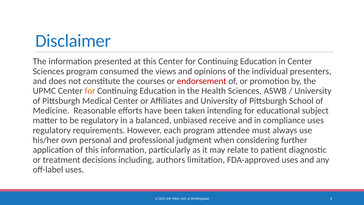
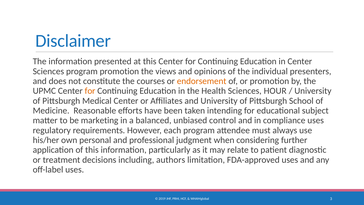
program consumed: consumed -> promotion (119, 71)
endorsement colour: red -> orange (202, 81)
ASWB: ASWB -> HOUR (275, 91)
be regulatory: regulatory -> marketing (100, 120)
receive: receive -> control (223, 120)
